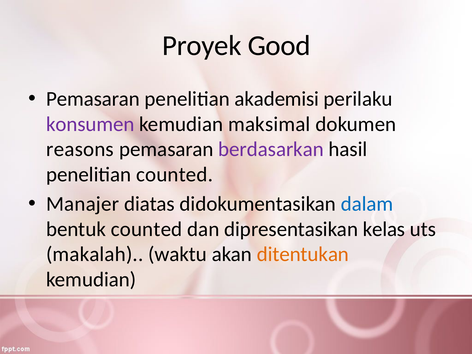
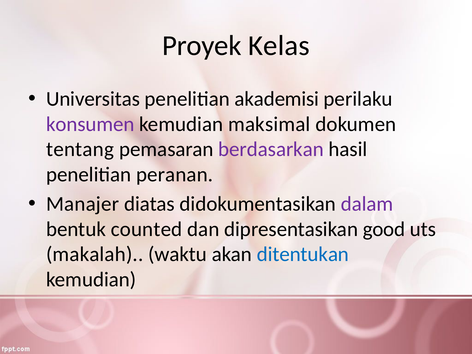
Good: Good -> Kelas (279, 46)
Pemasaran: Pemasaran -> Universitas (93, 99)
reasons: reasons -> tentang (80, 149)
penelitian counted: counted -> peranan (175, 175)
dalam colour: blue -> purple (367, 204)
kelas: kelas -> good (384, 229)
ditentukan colour: orange -> blue (303, 254)
